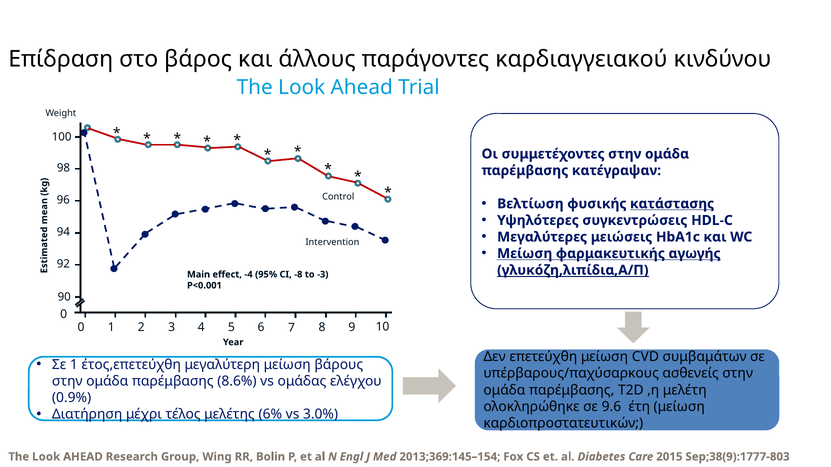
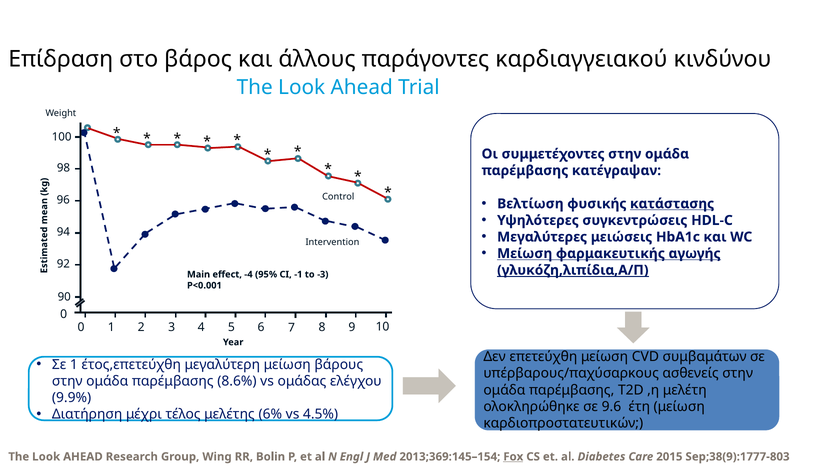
-8: -8 -> -1 (298, 275)
0.9%: 0.9% -> 9.9% (72, 398)
3.0%: 3.0% -> 4.5% (321, 415)
Fox underline: none -> present (513, 457)
